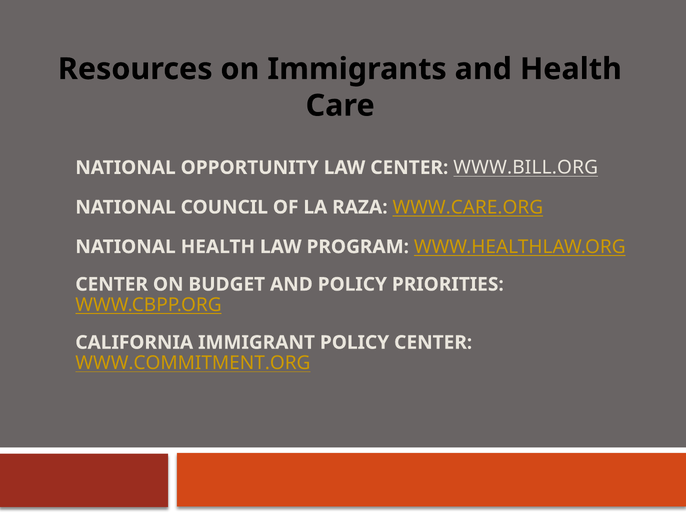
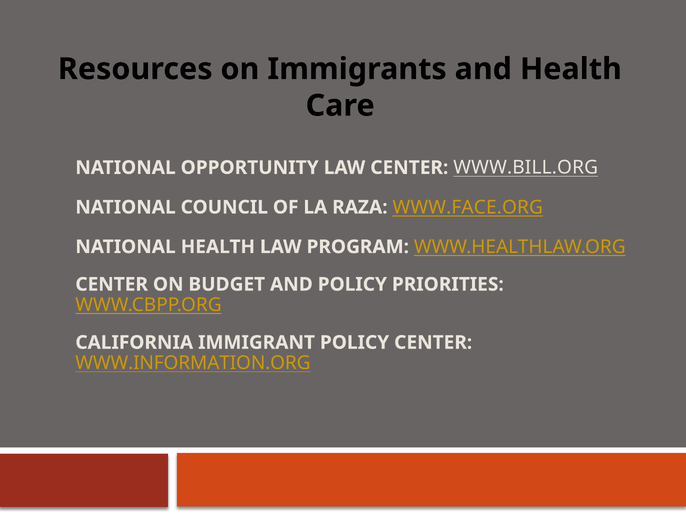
WWW.CARE.ORG: WWW.CARE.ORG -> WWW.FACE.ORG (468, 207)
WWW.COMMITMENT.ORG: WWW.COMMITMENT.ORG -> WWW.INFORMATION.ORG (193, 363)
